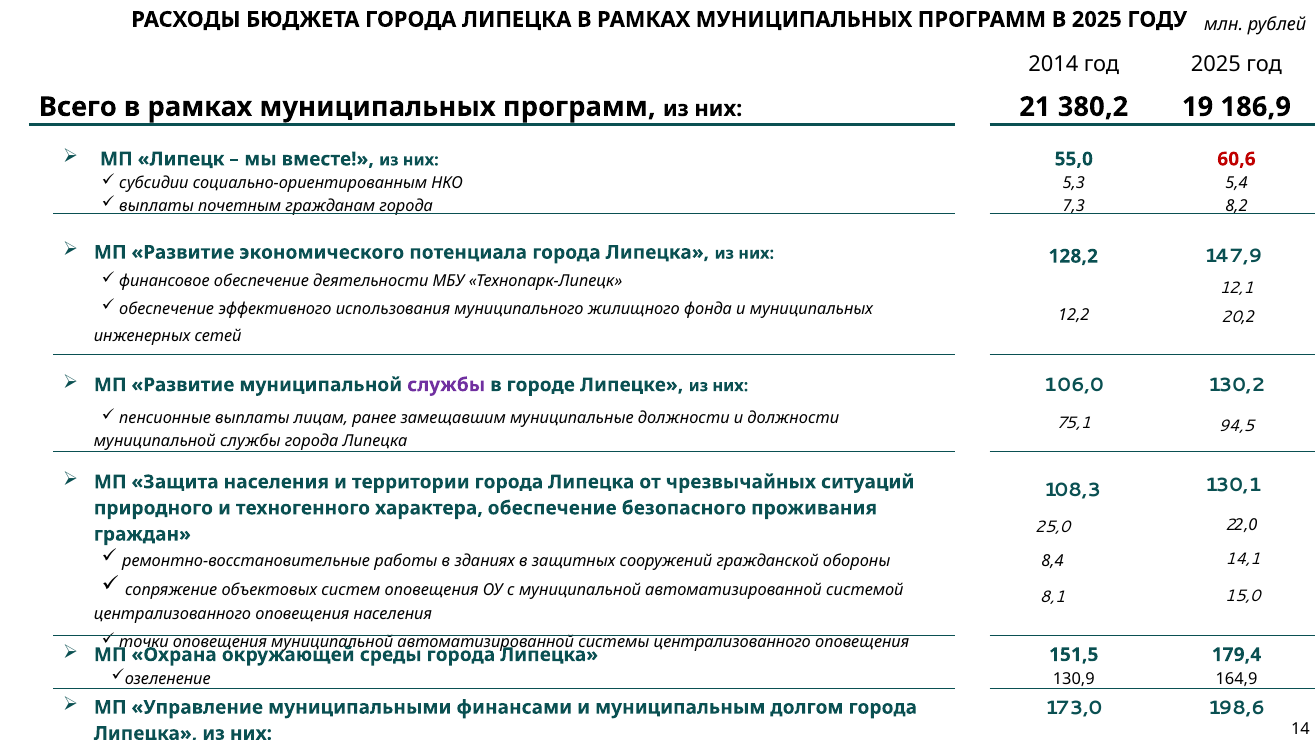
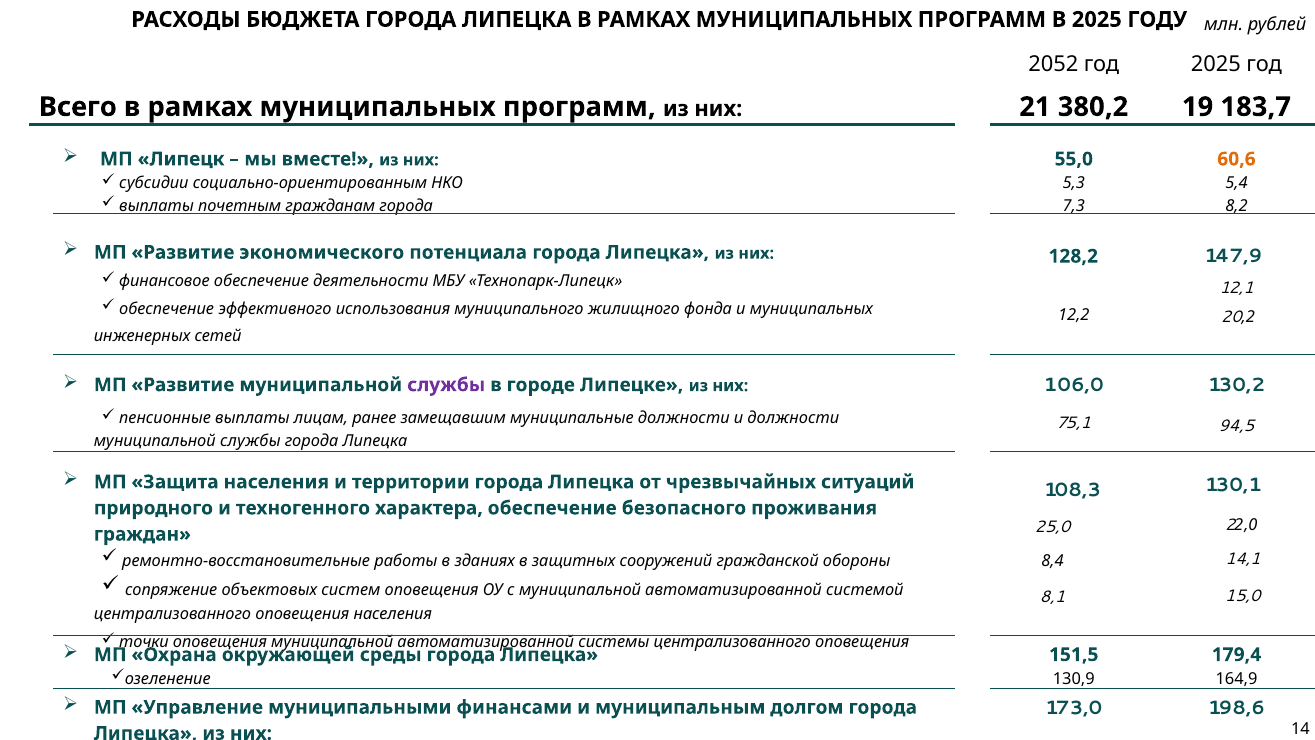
2014: 2014 -> 2052 (1053, 65)
186,9: 186,9 -> 183,7 (1256, 107)
60,6 colour: red -> orange (1236, 159)
